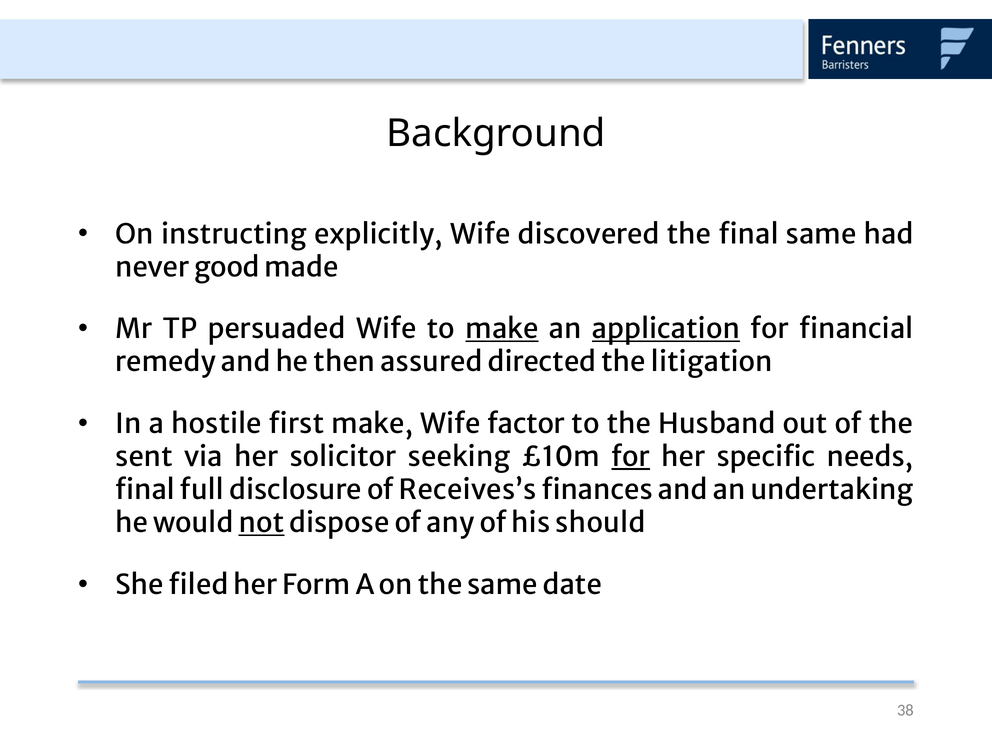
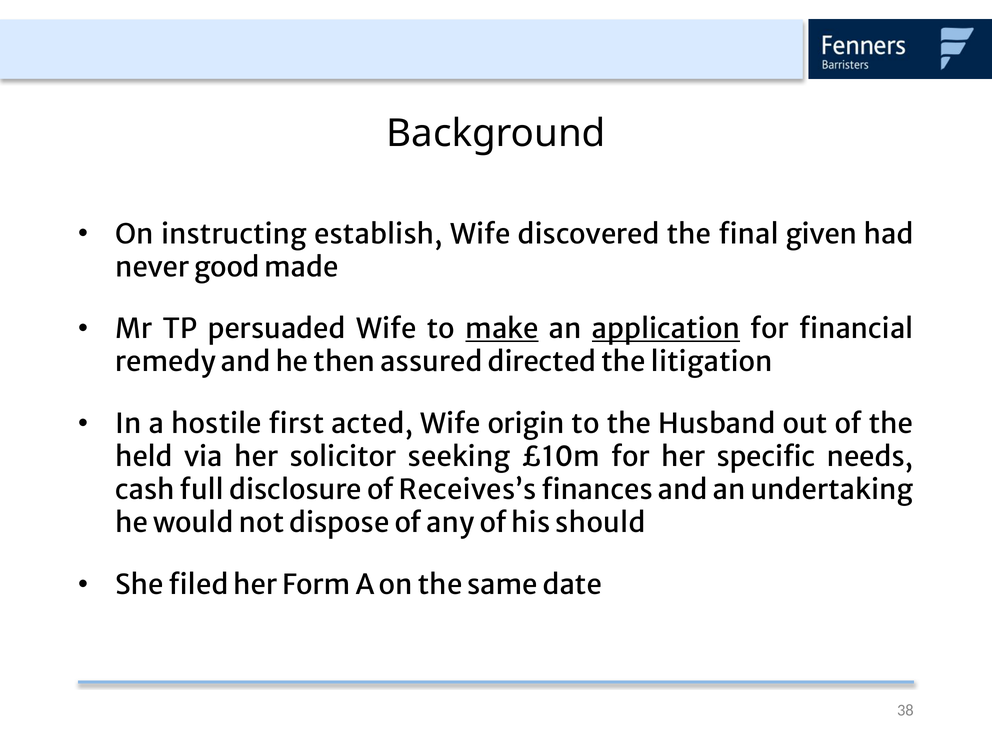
explicitly: explicitly -> establish (378, 234)
final same: same -> given (821, 234)
first make: make -> acted (372, 424)
factor: factor -> origin (526, 424)
sent: sent -> held (144, 457)
for underline: present -> none (631, 457)
final: final -> cash (145, 490)
not underline: present -> none (261, 523)
